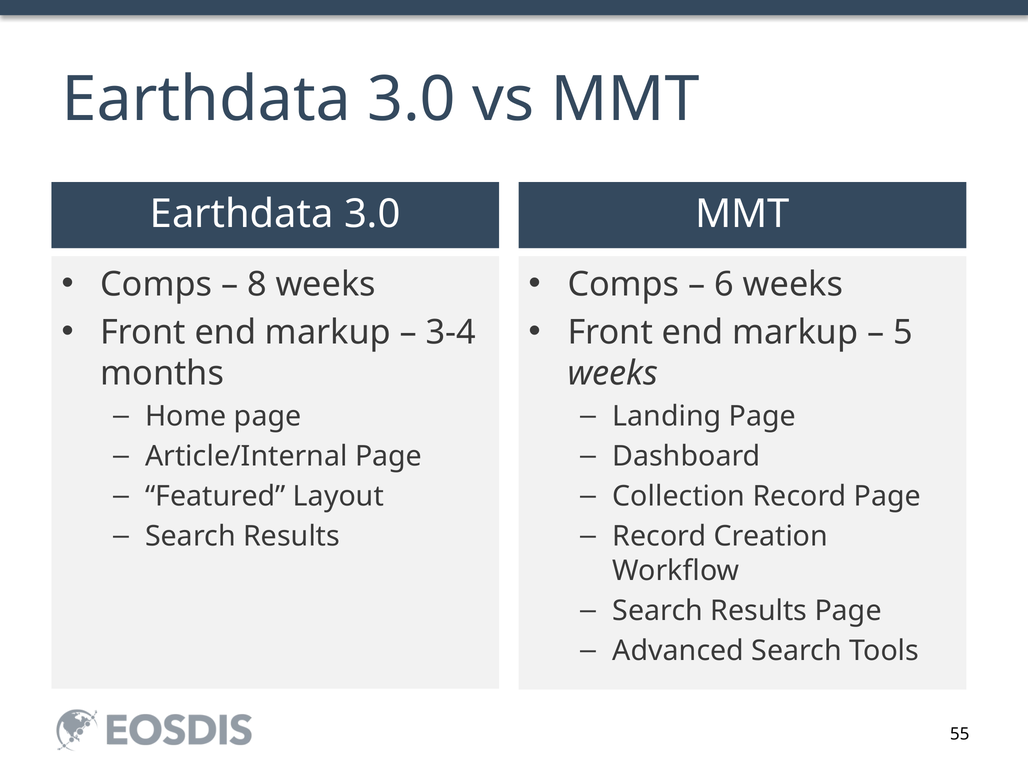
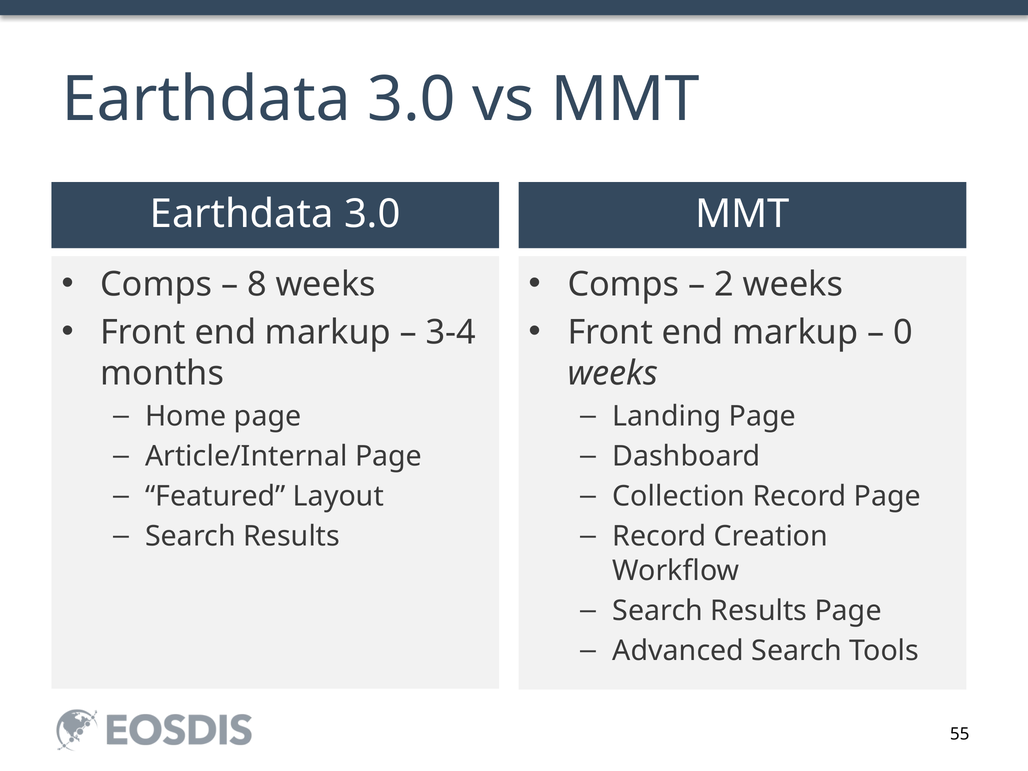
6: 6 -> 2 (724, 284)
5: 5 -> 0 (903, 332)
